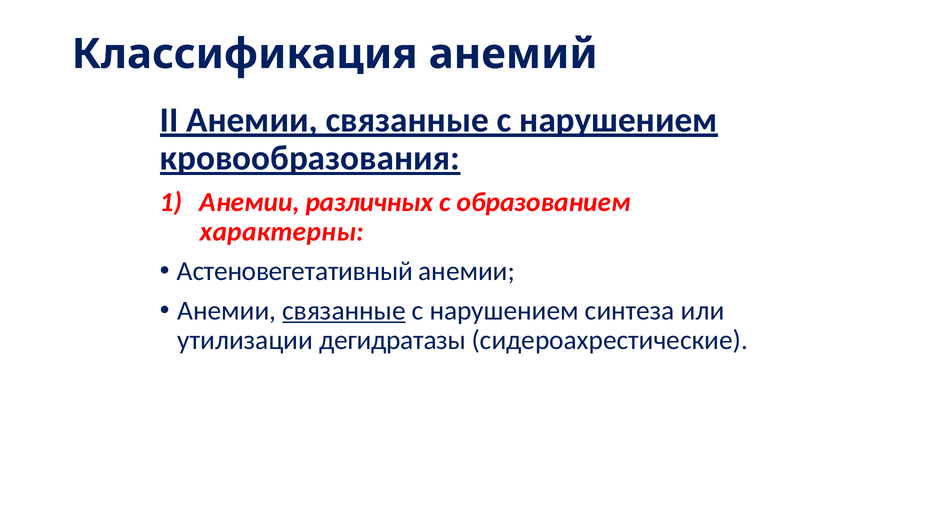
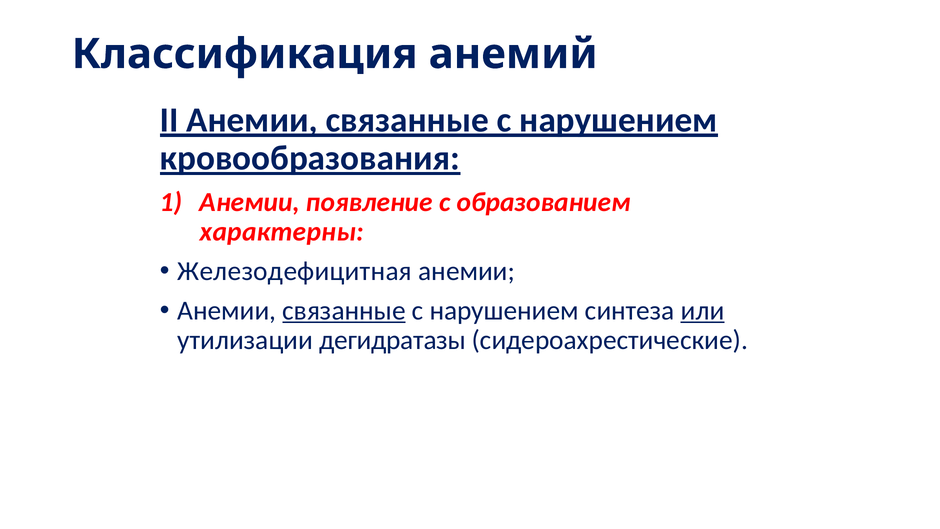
различных: различных -> появление (369, 202)
Астеновегетативный: Астеновегетативный -> Железодефицитная (295, 271)
или underline: none -> present (703, 310)
